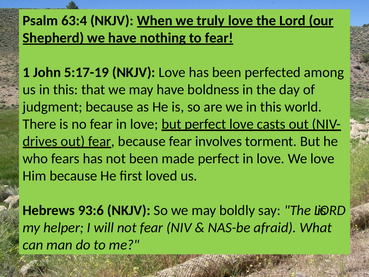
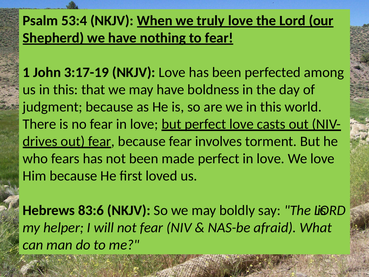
63:4: 63:4 -> 53:4 (74, 21)
5:17-19: 5:17-19 -> 3:17-19 (87, 72)
93:6: 93:6 -> 83:6 (91, 210)
